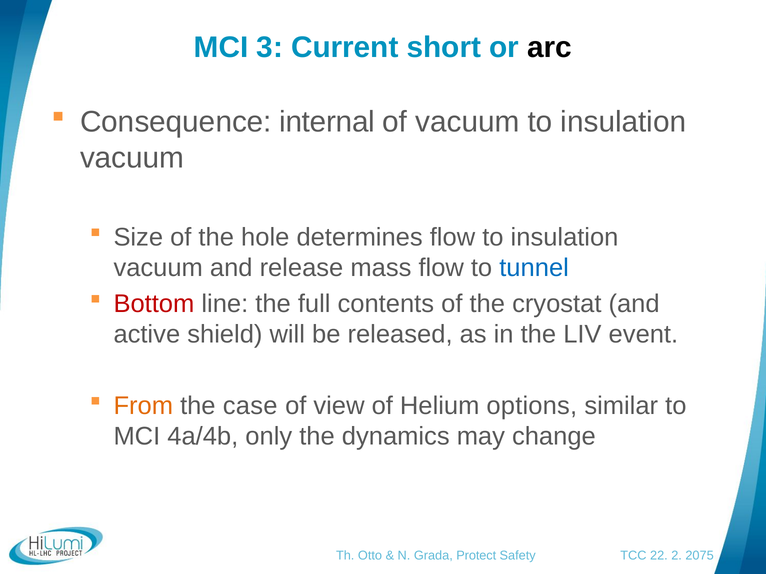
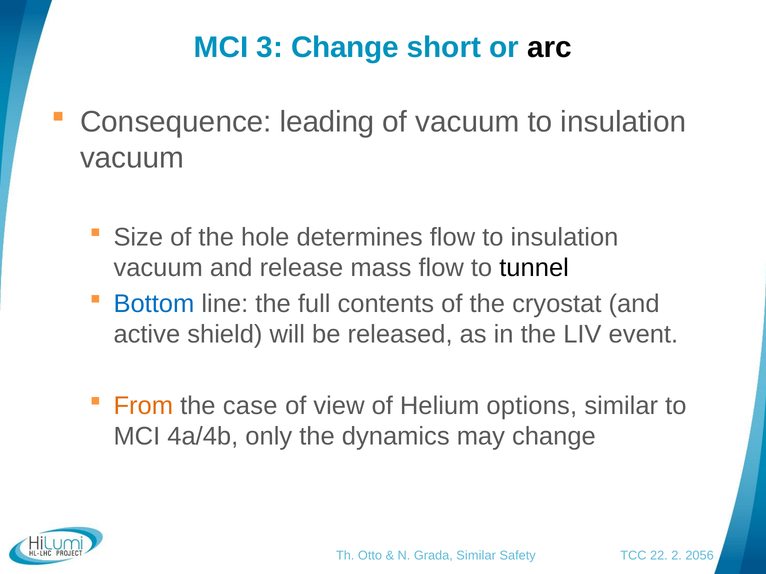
3 Current: Current -> Change (345, 47)
internal: internal -> leading (327, 122)
tunnel colour: blue -> black (534, 268)
Bottom colour: red -> blue (154, 304)
Grada Protect: Protect -> Similar (476, 556)
2075: 2075 -> 2056 (700, 556)
